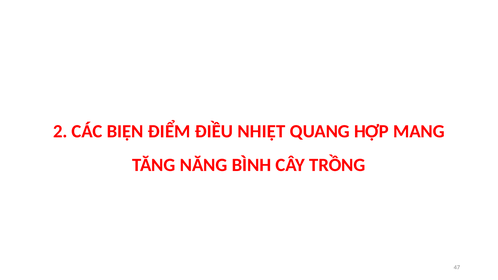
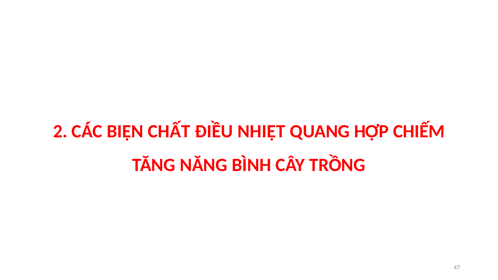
ĐIỂM: ĐIỂM -> CHẤT (169, 132)
MANG: MANG -> CHIẾM (419, 132)
